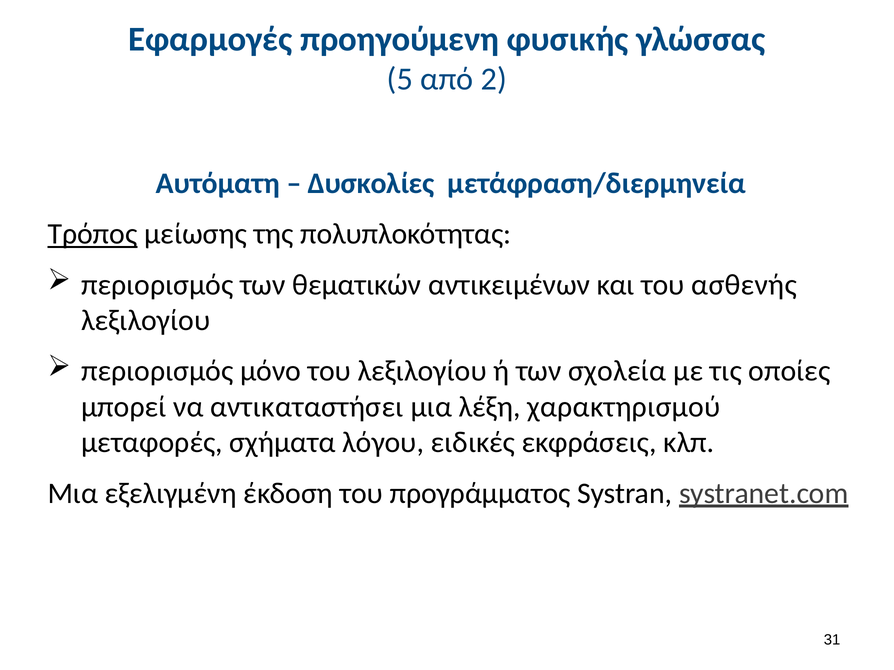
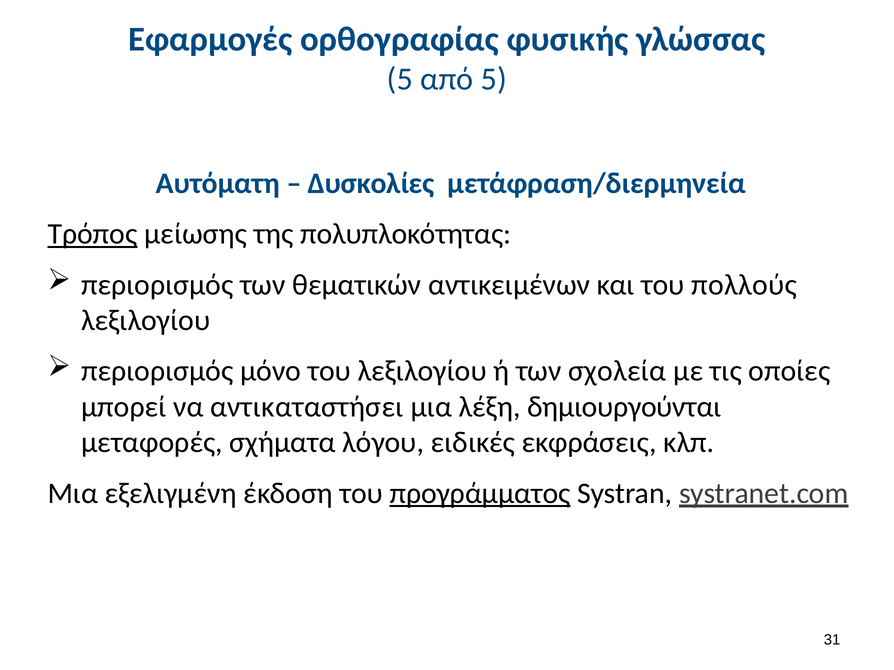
προηγούμενη: προηγούμενη -> ορθογραφίας (400, 39)
από 2: 2 -> 5 (494, 79)
ασθενής: ασθενής -> πολλούς (744, 285)
χαρακτηρισμού: χαρακτηρισμού -> δημιουργούνται (624, 407)
προγράμματος underline: none -> present (480, 494)
